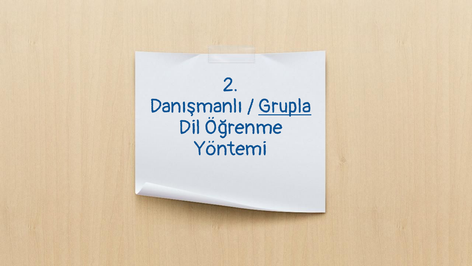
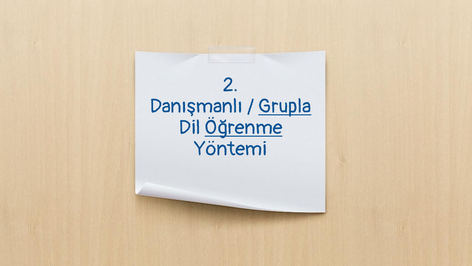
Öğrenme underline: none -> present (244, 127)
